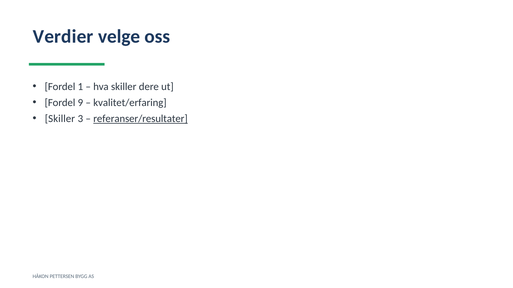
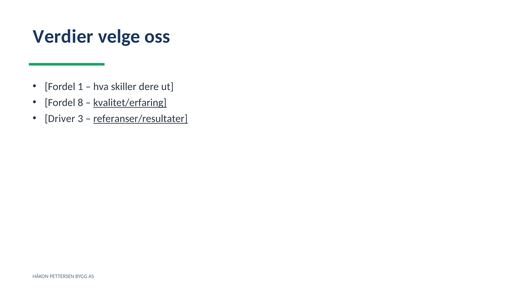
9: 9 -> 8 (80, 103)
kvalitet/erfaring underline: none -> present (130, 103)
Skiller: Skiller -> Driver (60, 119)
